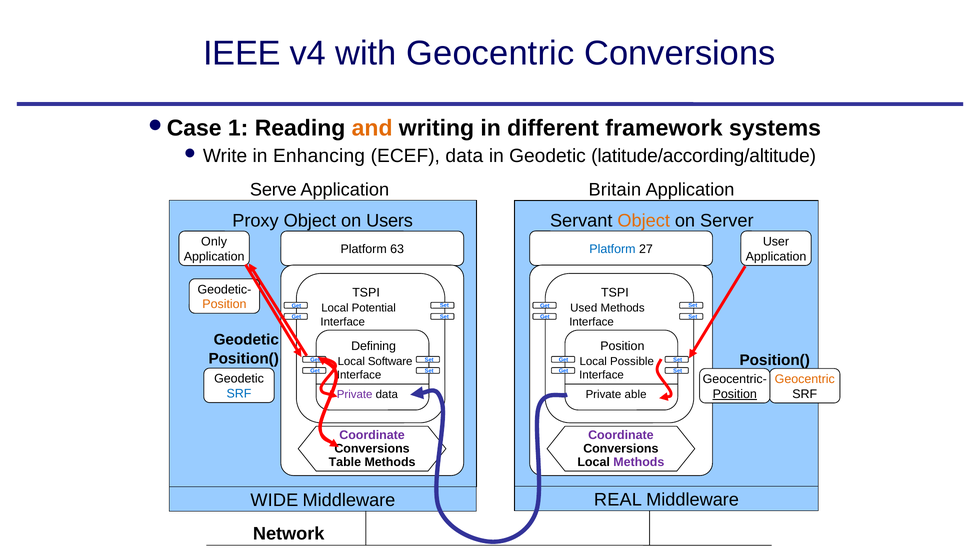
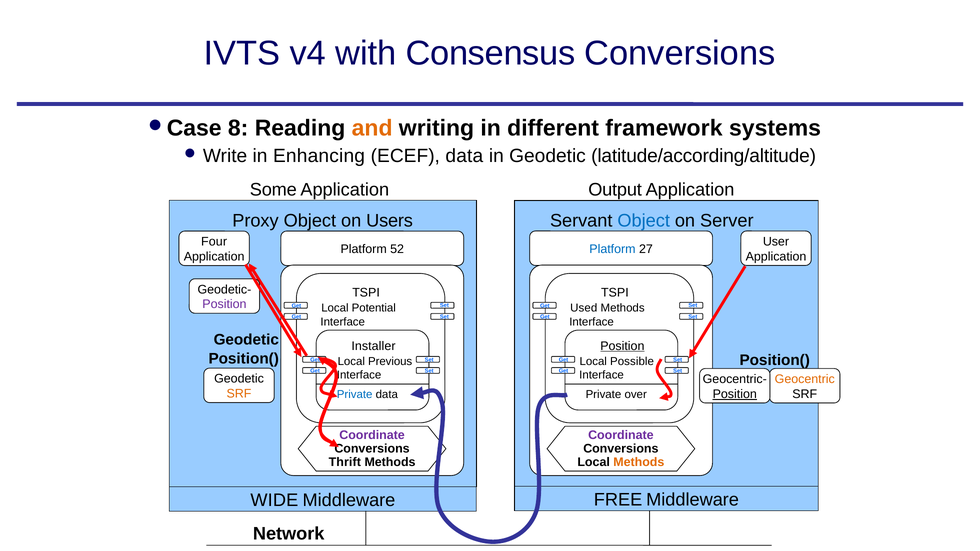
IEEE: IEEE -> IVTS (242, 54)
with Geocentric: Geocentric -> Consensus (491, 54)
1: 1 -> 8 (238, 128)
Serve: Serve -> Some (273, 190)
Britain: Britain -> Output (615, 190)
Object colour: orange -> blue (644, 221)
Only: Only -> Four (214, 242)
63: 63 -> 52 (397, 249)
Position colour: orange -> purple (224, 304)
Defining: Defining -> Installer (373, 346)
Position underline: none -> present (622, 346)
Software: Software -> Previous (390, 361)
SRF colour: blue -> orange (239, 394)
Private colour: purple -> blue (355, 395)
able: able -> over (636, 395)
Table: Table -> Thrift (345, 462)
Methods colour: purple -> orange (639, 462)
REAL: REAL -> FREE (618, 500)
